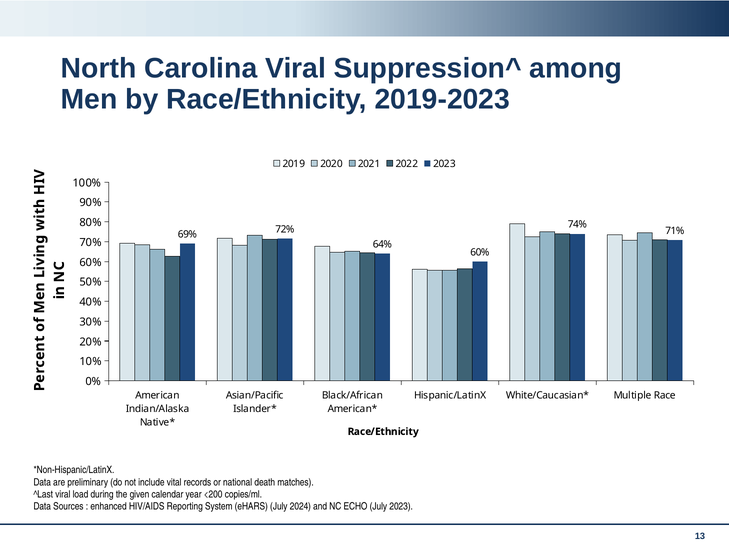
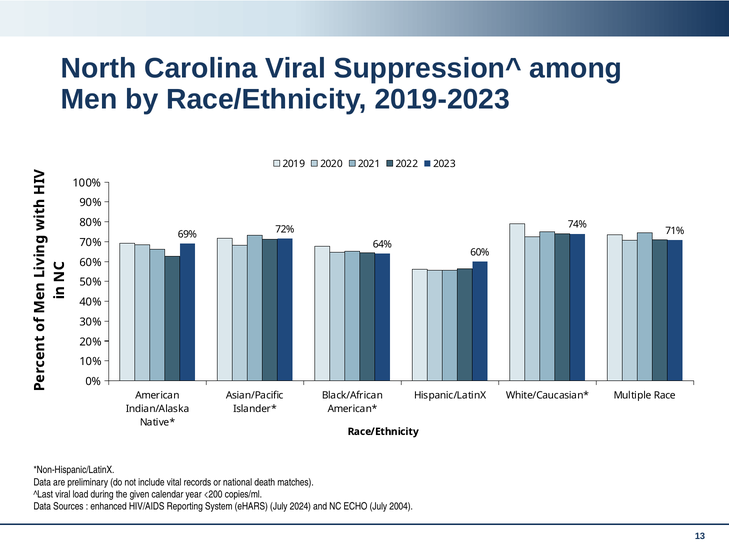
July 2023: 2023 -> 2004 (401, 506)
